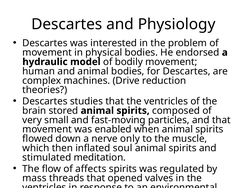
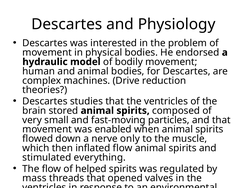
inflated soul: soul -> flow (123, 148)
meditation: meditation -> everything (100, 158)
affects: affects -> helped (91, 169)
